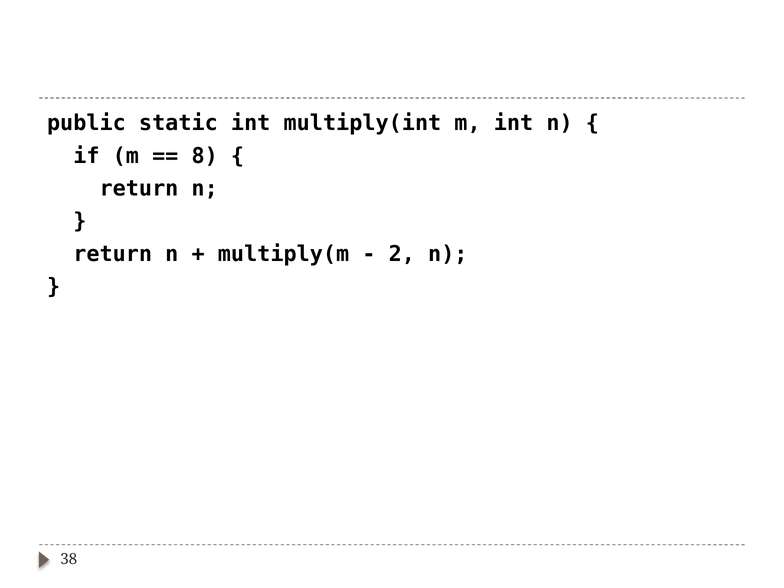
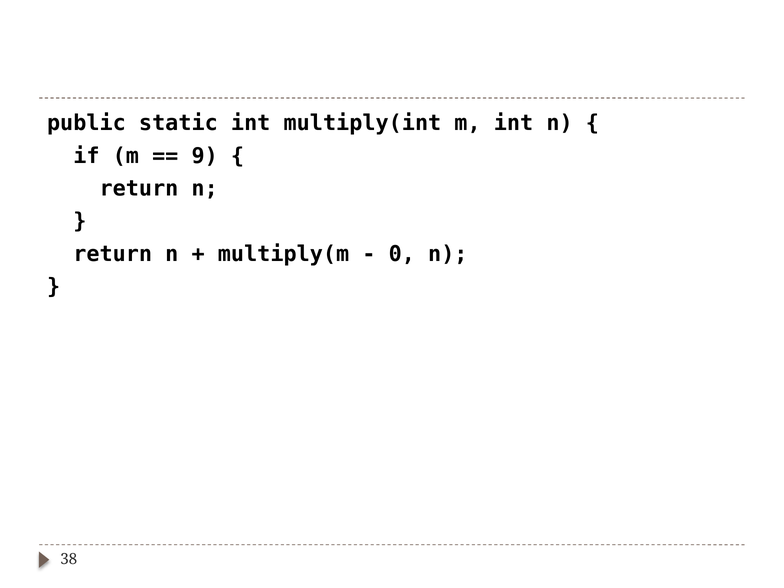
8: 8 -> 9 (205, 156)
2: 2 -> 0 (402, 254)
